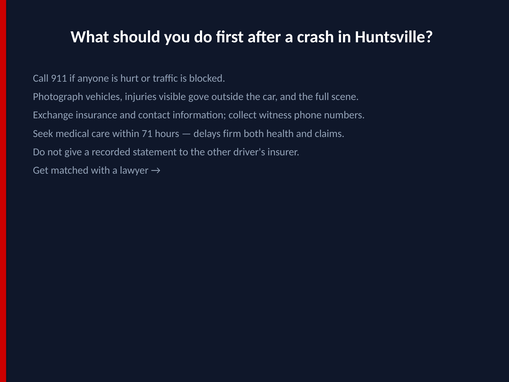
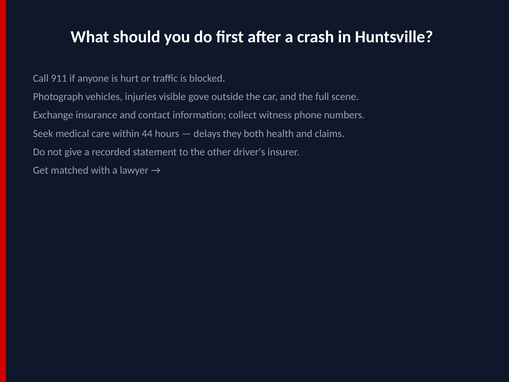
71: 71 -> 44 (147, 133)
firm: firm -> they (232, 133)
